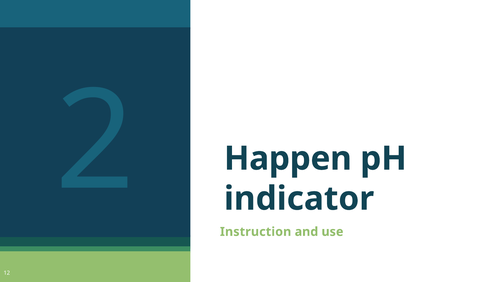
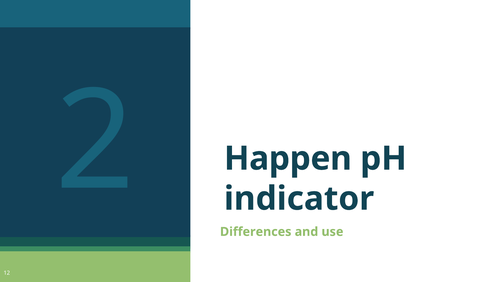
Instruction: Instruction -> Differences (256, 232)
